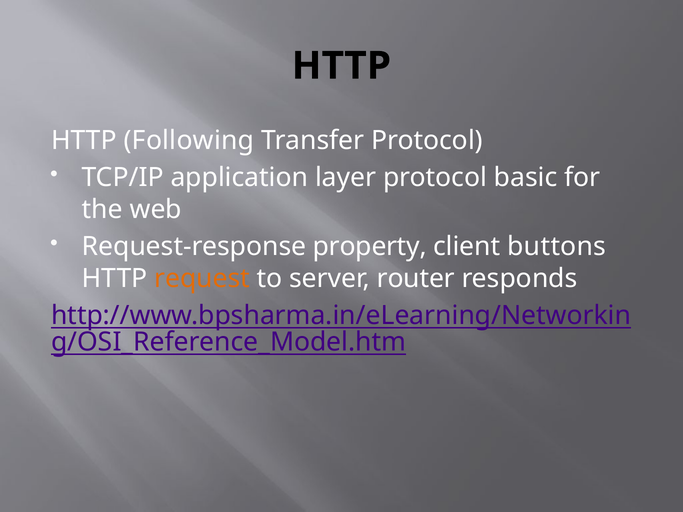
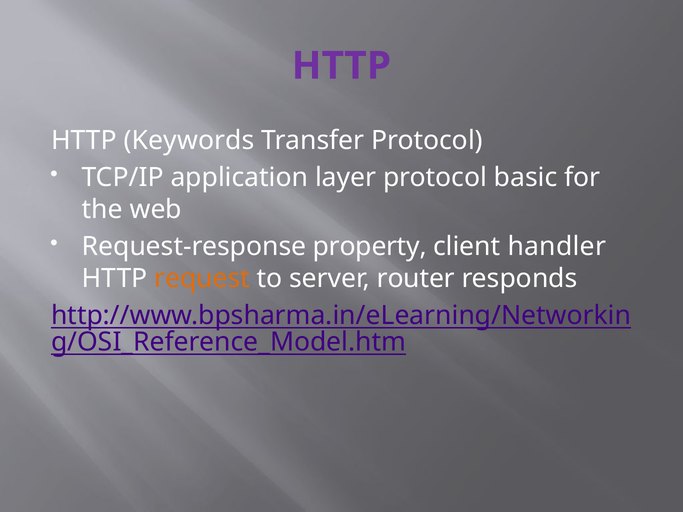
HTTP colour: black -> purple (341, 66)
Following: Following -> Keywords (189, 141)
buttons: buttons -> handler (557, 247)
